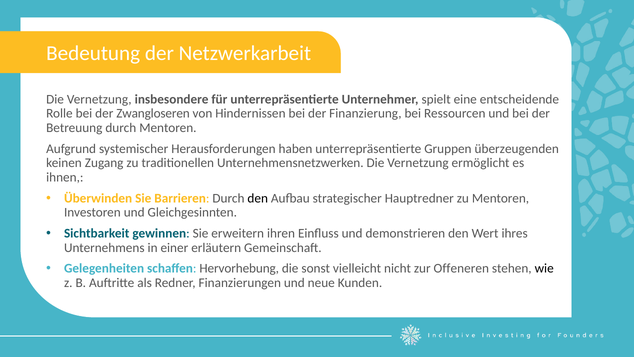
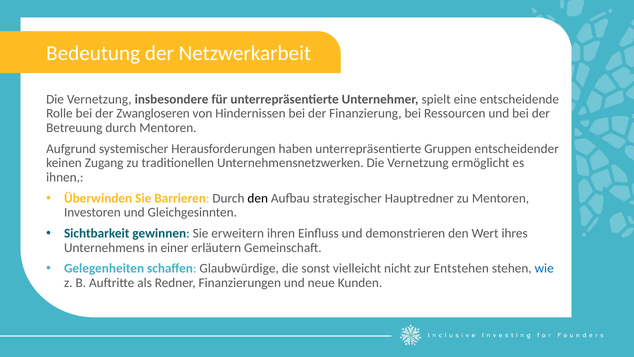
überzeugenden: überzeugenden -> entscheidender (517, 149)
Hervorhebung: Hervorhebung -> Glaubwürdige (239, 268)
Offeneren: Offeneren -> Entstehen (461, 268)
wie colour: black -> blue (544, 268)
